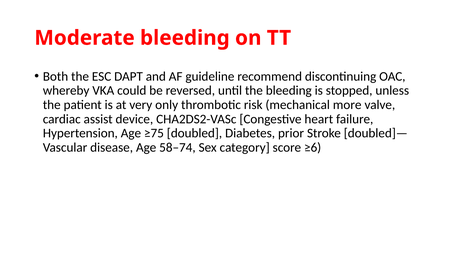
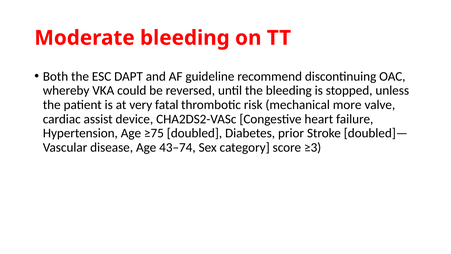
only: only -> fatal (167, 105)
58–74: 58–74 -> 43–74 (177, 147)
≥6: ≥6 -> ≥3 (313, 147)
